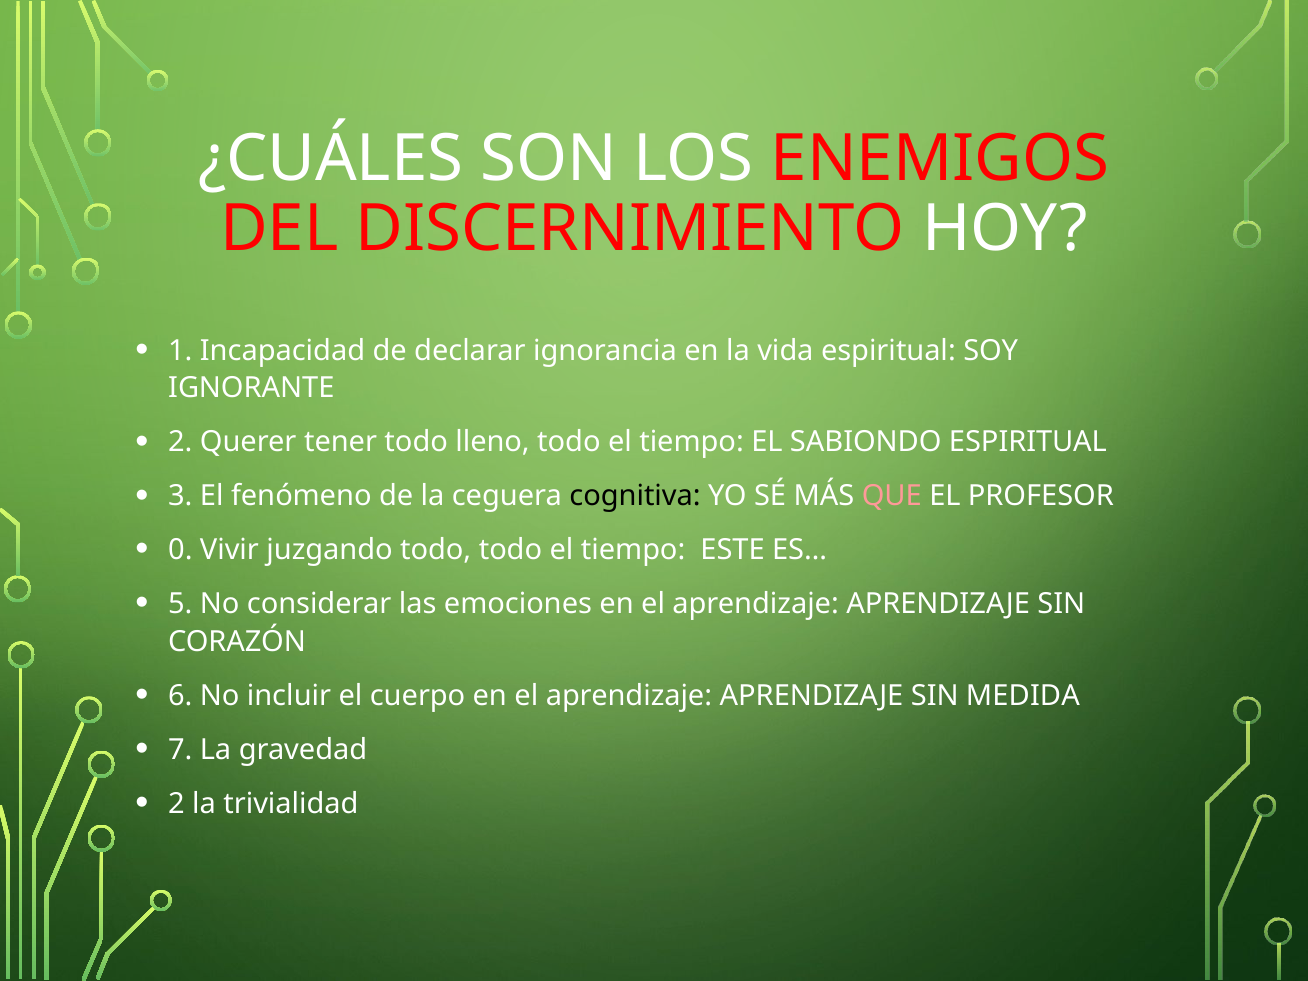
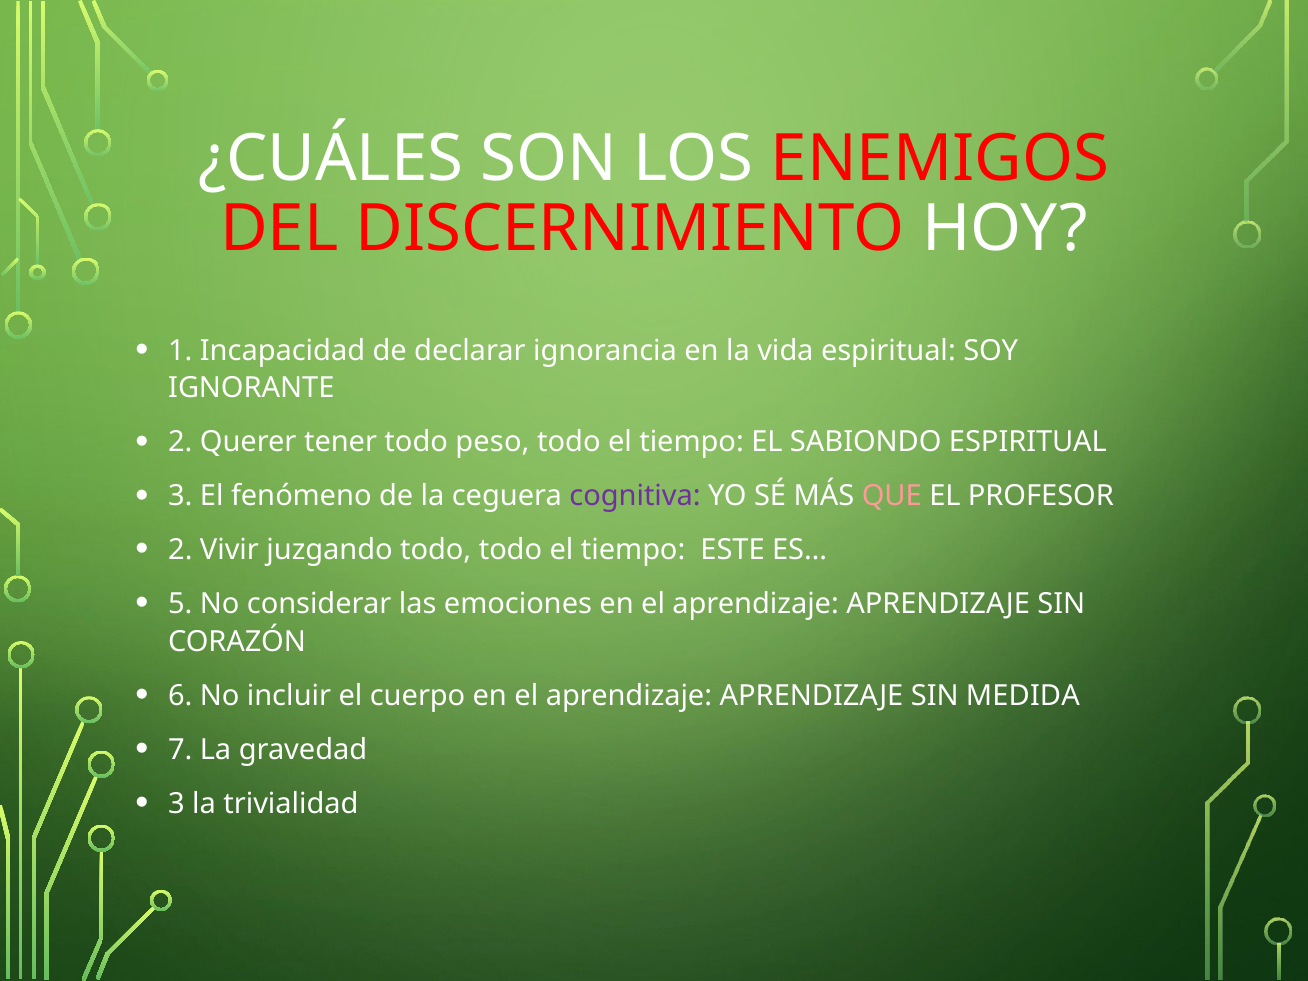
lleno: lleno -> peso (492, 442)
cognitiva colour: black -> purple (635, 496)
0: 0 -> 2 (180, 550)
2: 2 -> 3 (176, 804)
